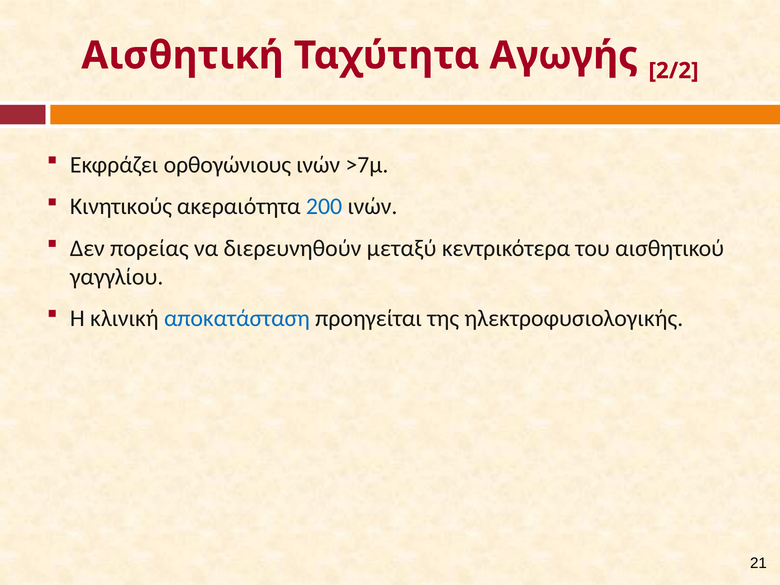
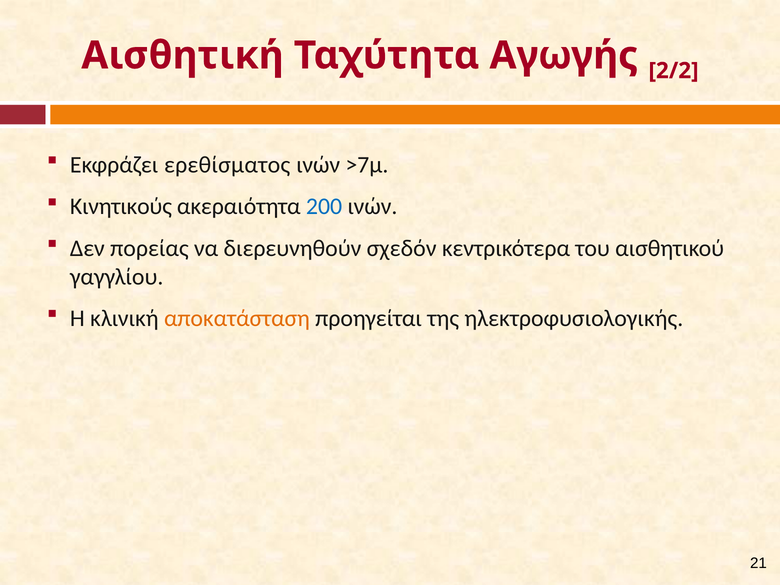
ορθογώνιους: ορθογώνιους -> ερεθίσματος (227, 165)
μεταξύ: μεταξύ -> σχεδόν (402, 248)
αποκατάσταση colour: blue -> orange (237, 318)
